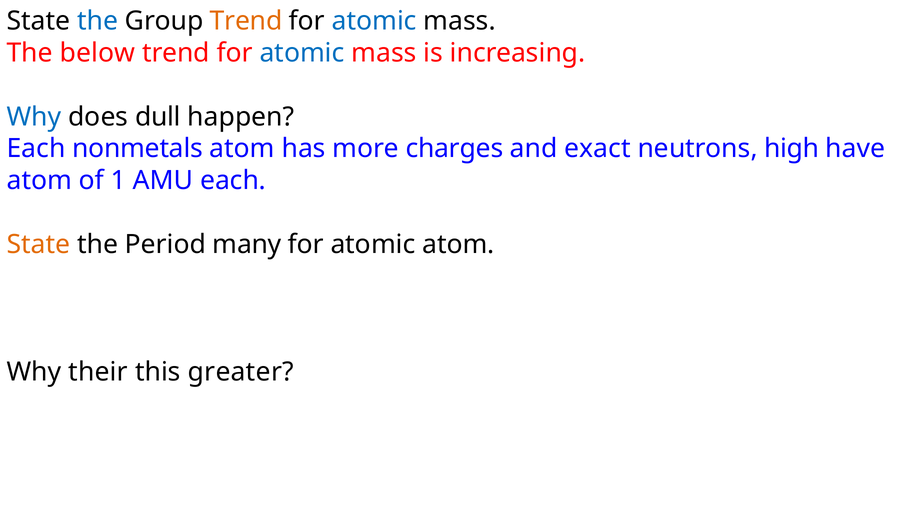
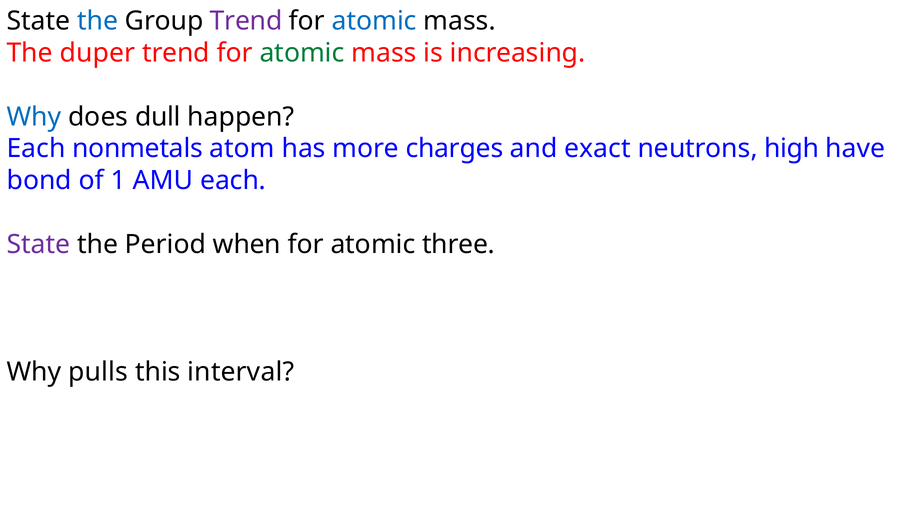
Trend colour: orange -> purple (246, 21)
below: below -> duper (97, 53)
atomic colour: blue -> green (302, 53)
atom: atom -> bond (39, 181)
State colour: orange -> purple (38, 244)
many: many -> when (247, 244)
atomic atom: atom -> three (458, 244)
their: their -> pulls (98, 372)
greater: greater -> interval (241, 372)
